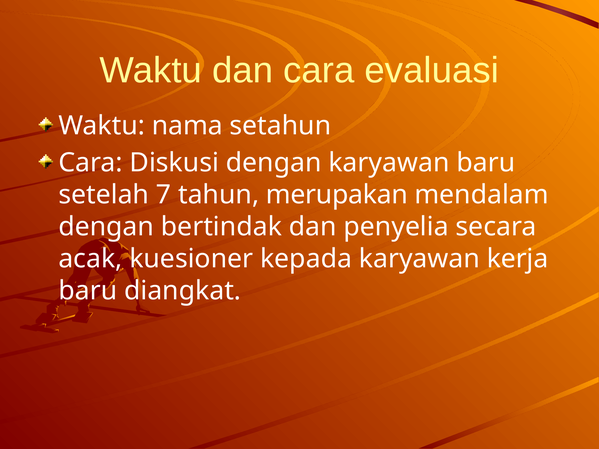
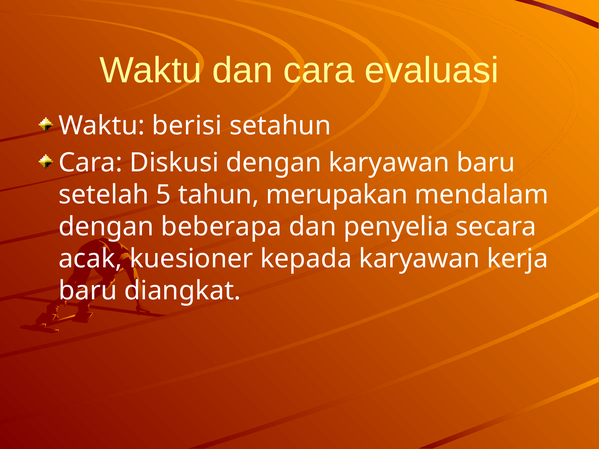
nama: nama -> berisi (187, 126)
7: 7 -> 5 (164, 195)
bertindak: bertindak -> beberapa (221, 227)
